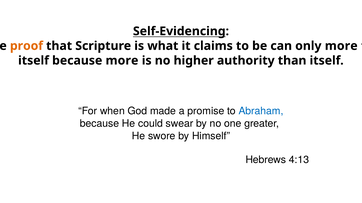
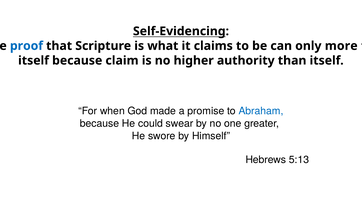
proof colour: orange -> blue (26, 46)
because more: more -> claim (122, 61)
4:13: 4:13 -> 5:13 (299, 160)
